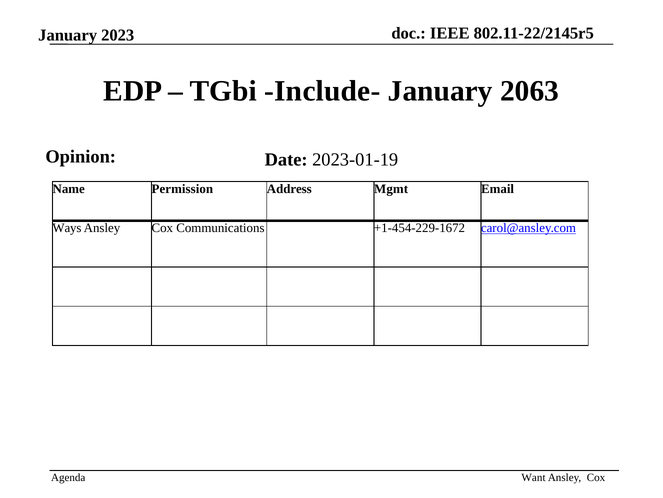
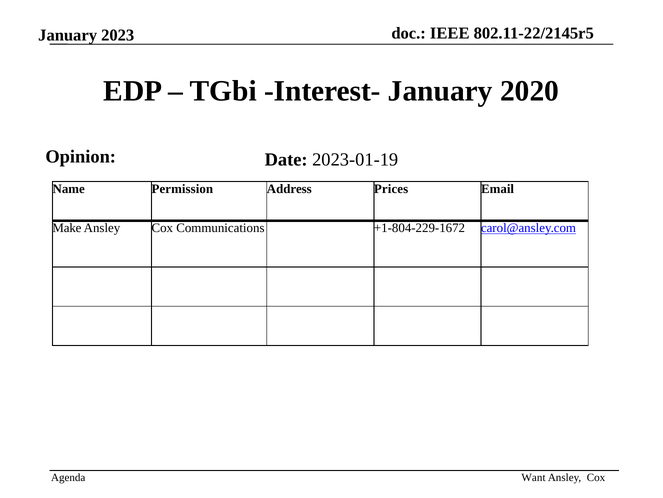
Include-: Include- -> Interest- (322, 91)
2063: 2063 -> 2020 (530, 91)
Mgmt: Mgmt -> Prices (391, 189)
Ways: Ways -> Make (67, 228)
+1-454-229-1672: +1-454-229-1672 -> +1-804-229-1672 (420, 228)
